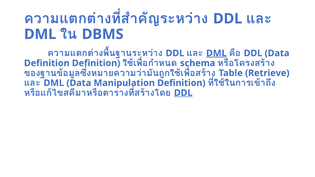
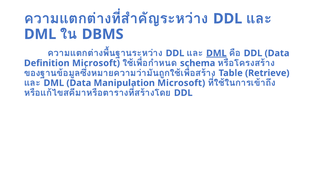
Definition Definition: Definition -> Microsoft (96, 63)
Manipulation Definition: Definition -> Microsoft (181, 83)
DDL underline: present -> none (183, 93)
